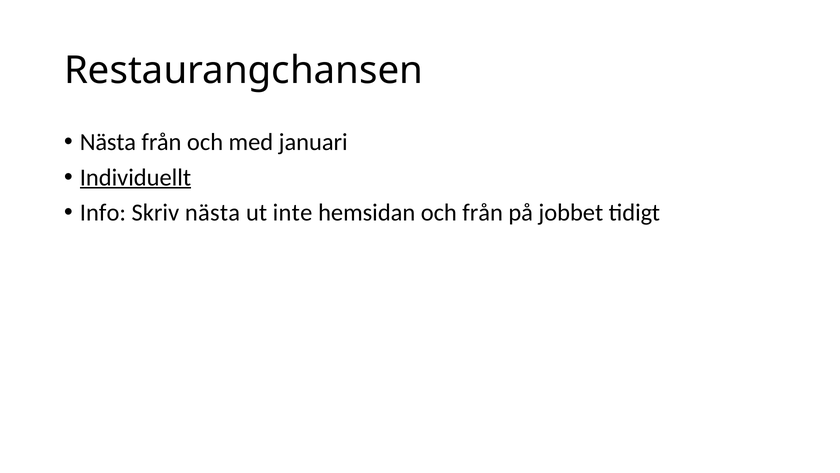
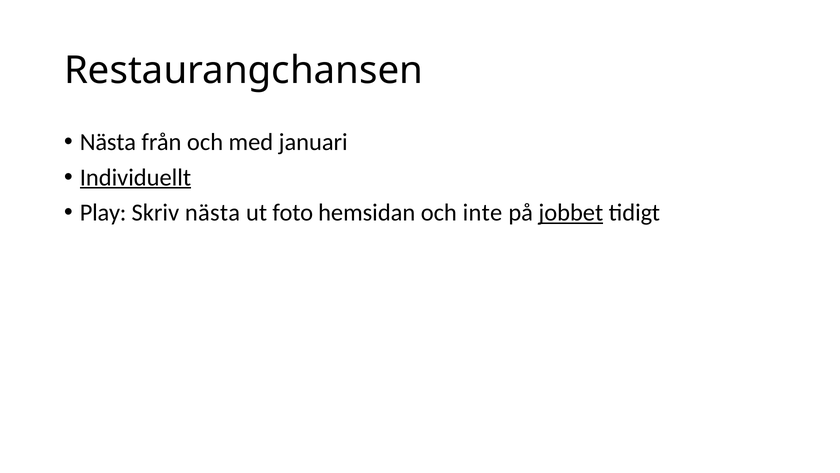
Info: Info -> Play (103, 212)
inte: inte -> foto (293, 212)
och från: från -> inte (482, 212)
jobbet underline: none -> present (571, 212)
